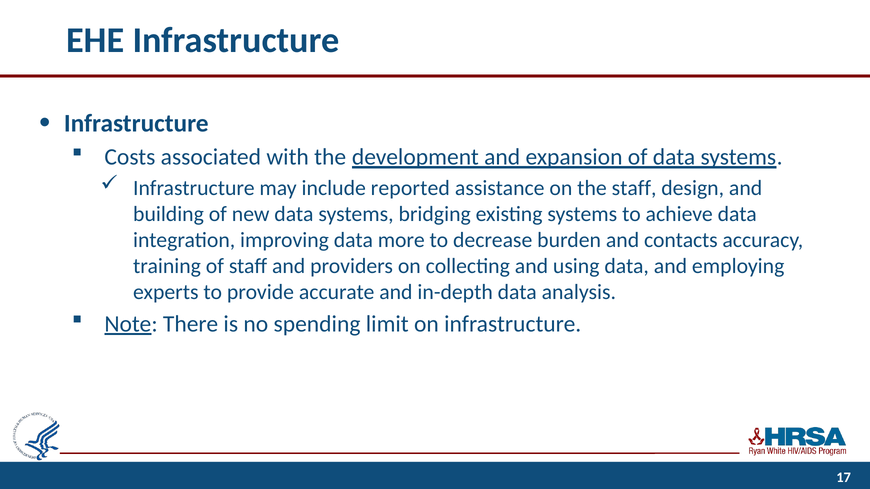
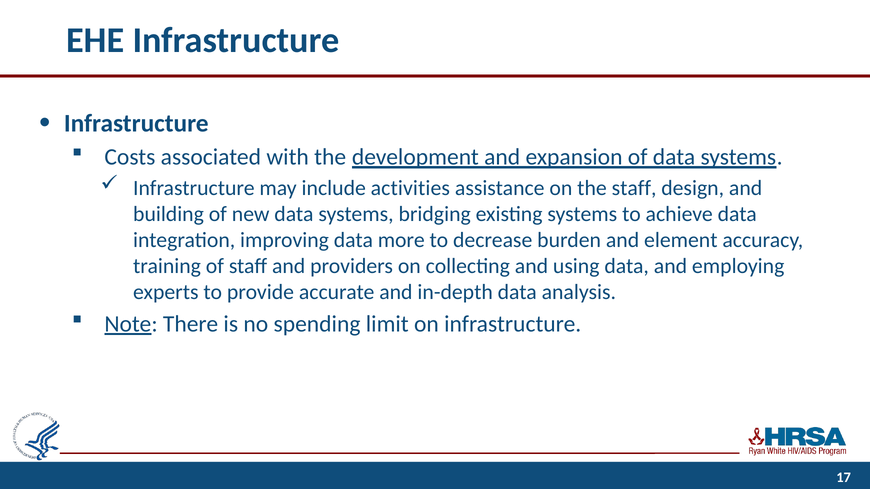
reported: reported -> activities (410, 188)
contacts: contacts -> element (681, 240)
